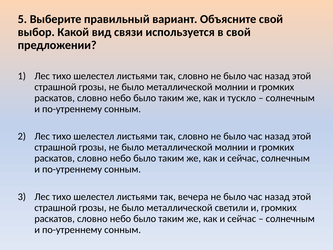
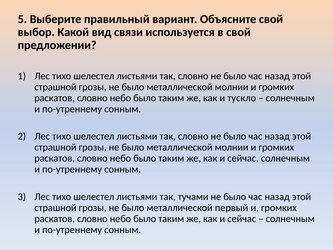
вечера: вечера -> тучами (193, 196)
светили: светили -> первый (232, 207)
